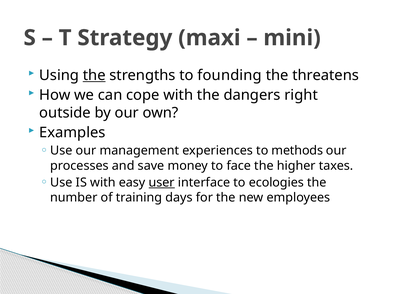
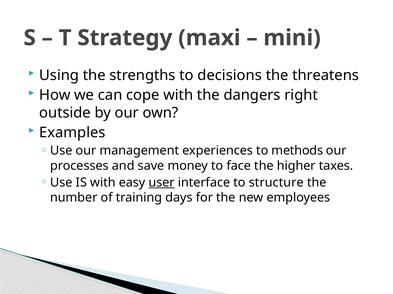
the underline: present -> none (94, 75)
founding: founding -> decisions (230, 75)
ecologies: ecologies -> structure (276, 183)
